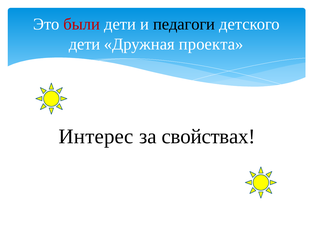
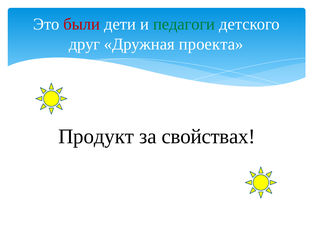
педагоги colour: black -> green (184, 24)
дети: дети -> друг (85, 44)
Интерес: Интерес -> Продукт (96, 136)
